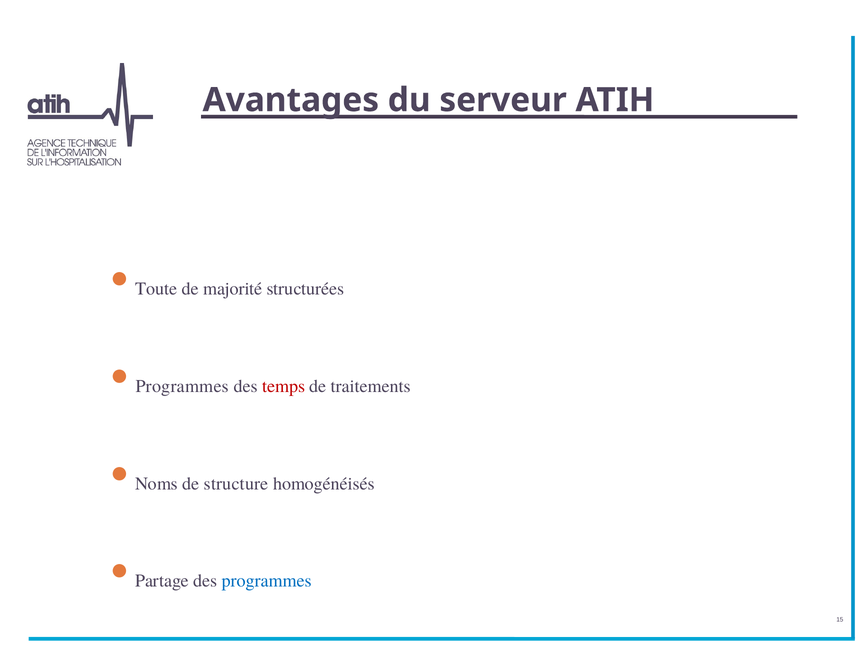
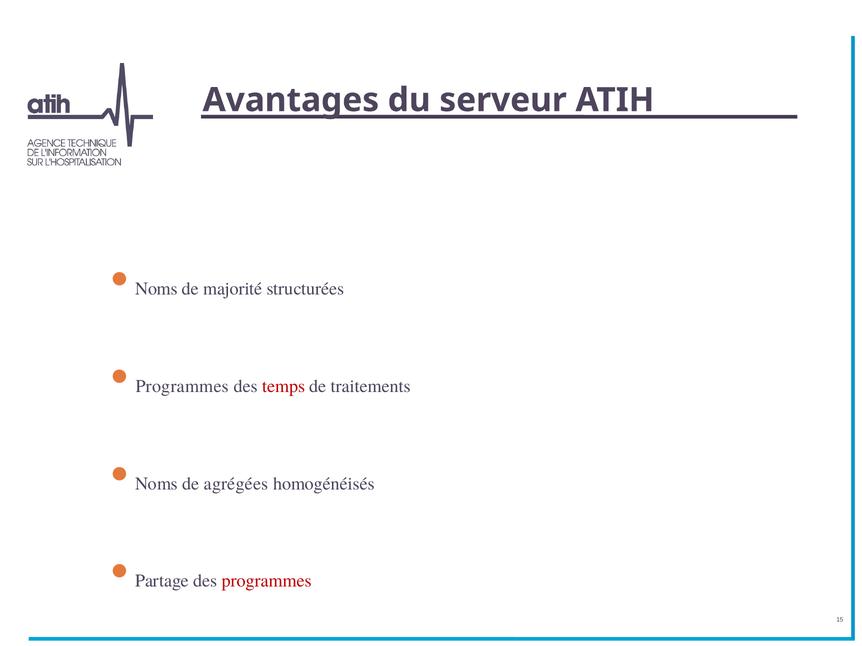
Toute: Toute -> Noms (157, 289)
structure: structure -> agrégées (236, 484)
programmes colour: blue -> red (267, 581)
